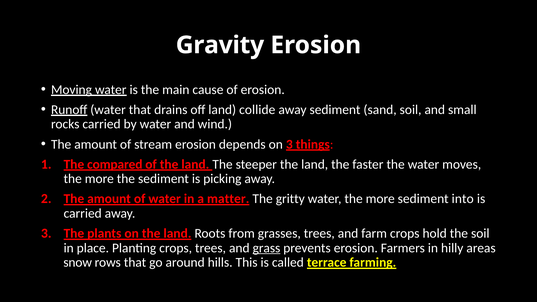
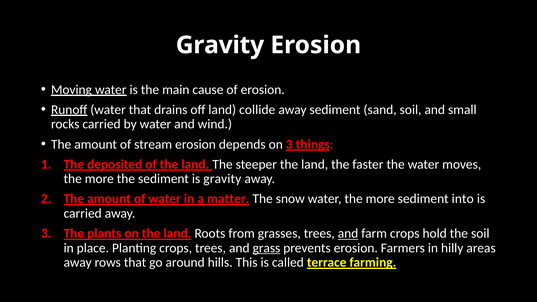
compared: compared -> deposited (115, 164)
is picking: picking -> gravity (222, 179)
gritty: gritty -> snow (290, 199)
and underline: none -> present (348, 234)
snow: snow -> away (78, 263)
